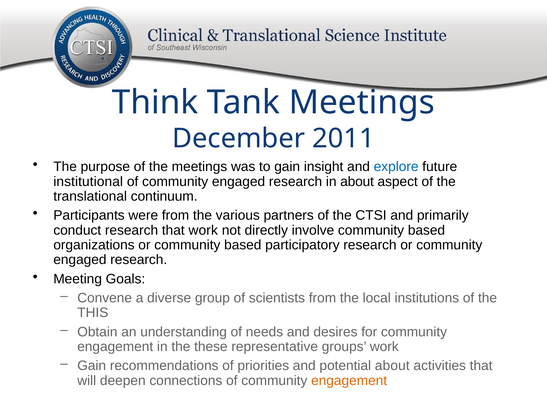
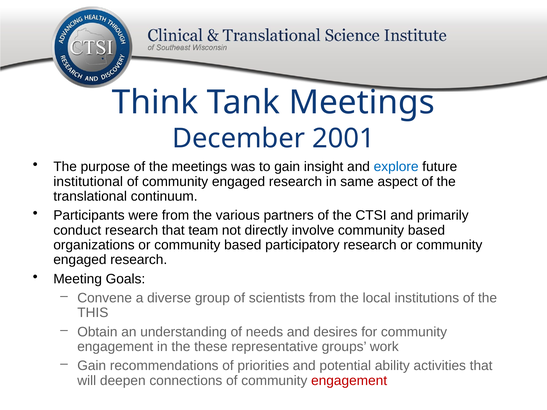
2011: 2011 -> 2001 (344, 139)
in about: about -> same (357, 182)
that work: work -> team (203, 230)
potential about: about -> ability (392, 366)
engagement colour: orange -> red (349, 381)
